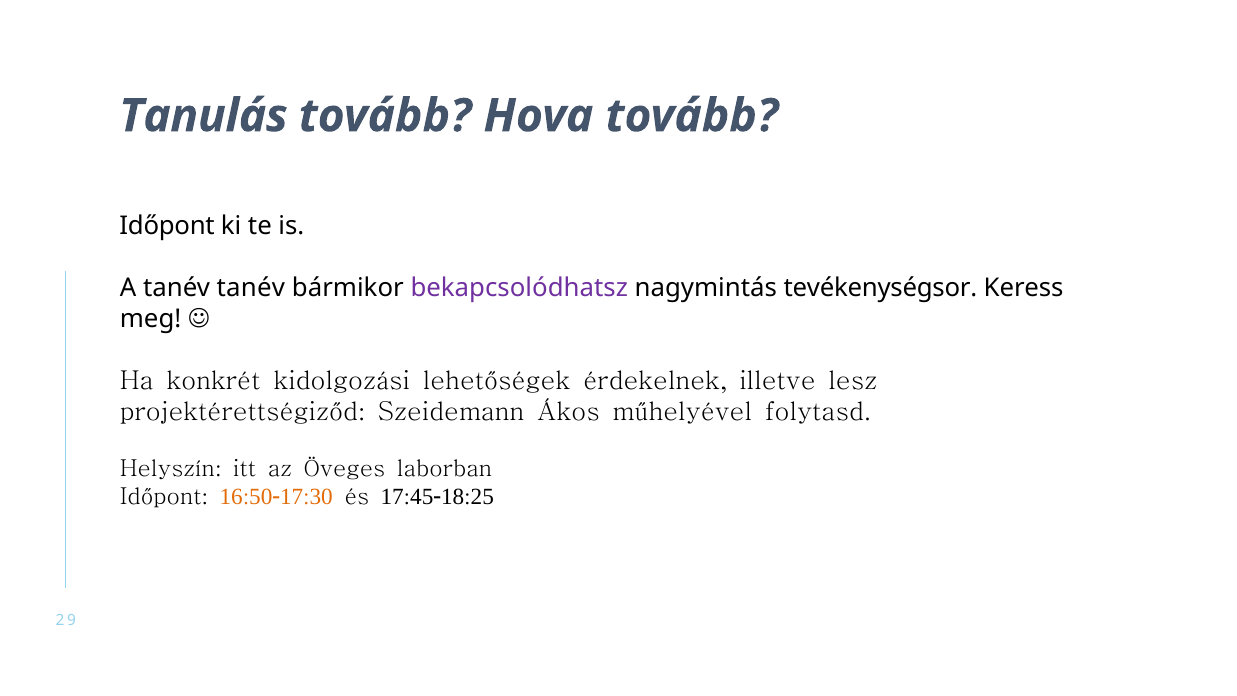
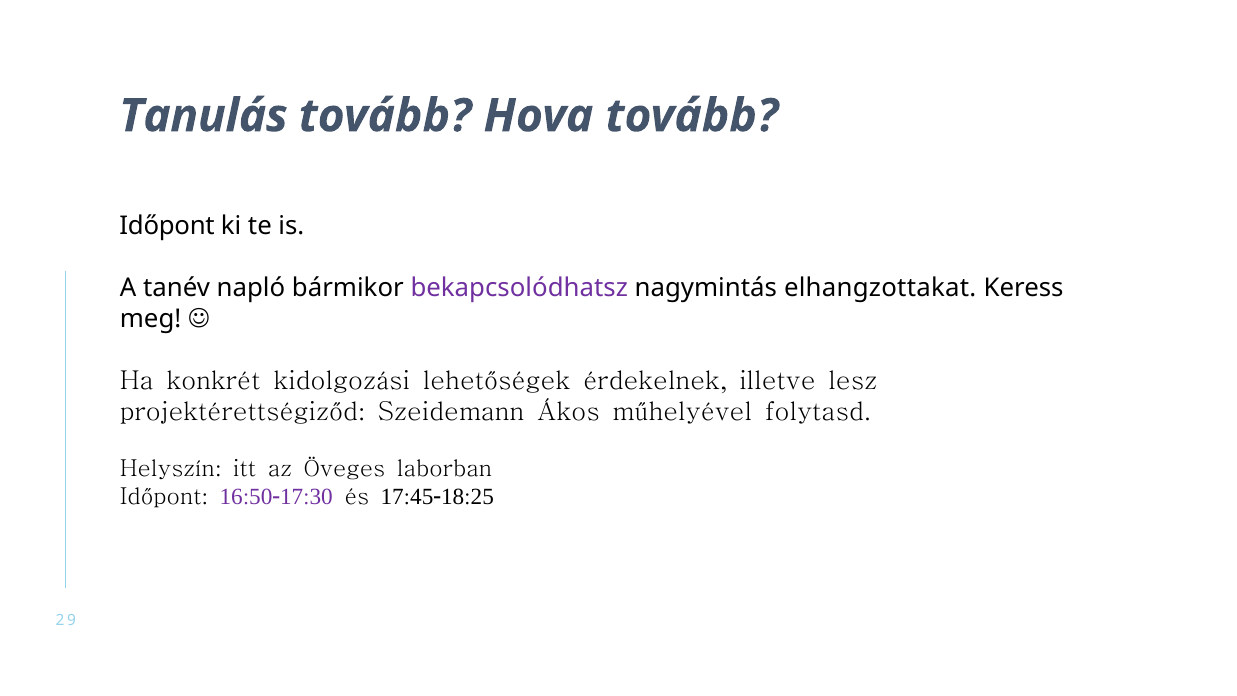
tanév tanév: tanév -> napló (251, 288)
tevékenységsor: tevékenységsor -> elhangzottakat (880, 288)
16:50-17:30 colour: orange -> purple (276, 496)
